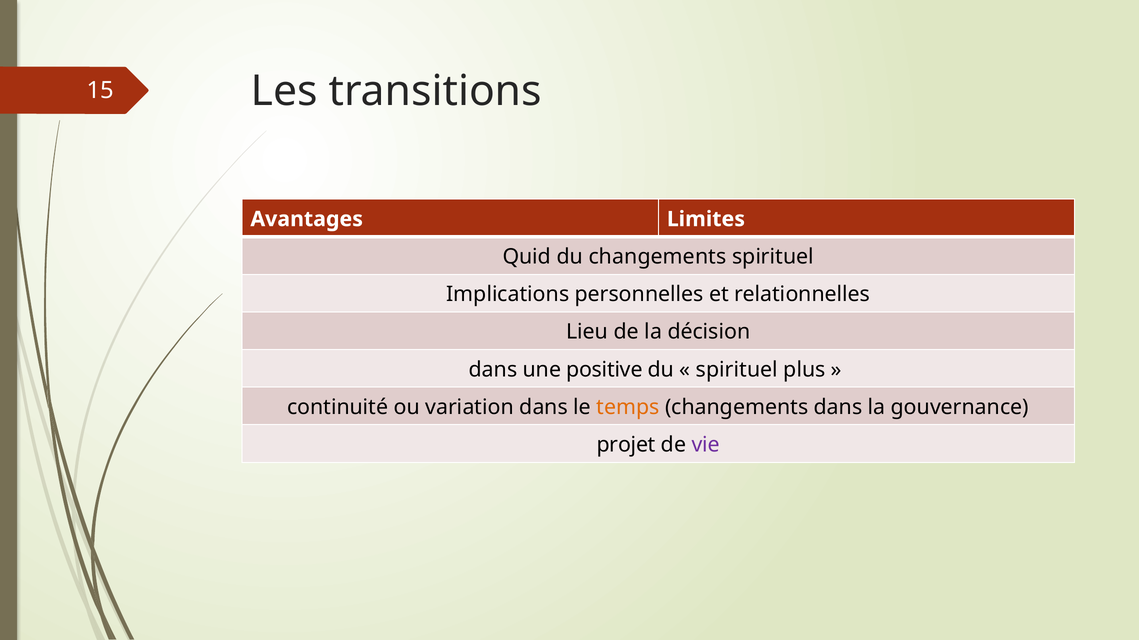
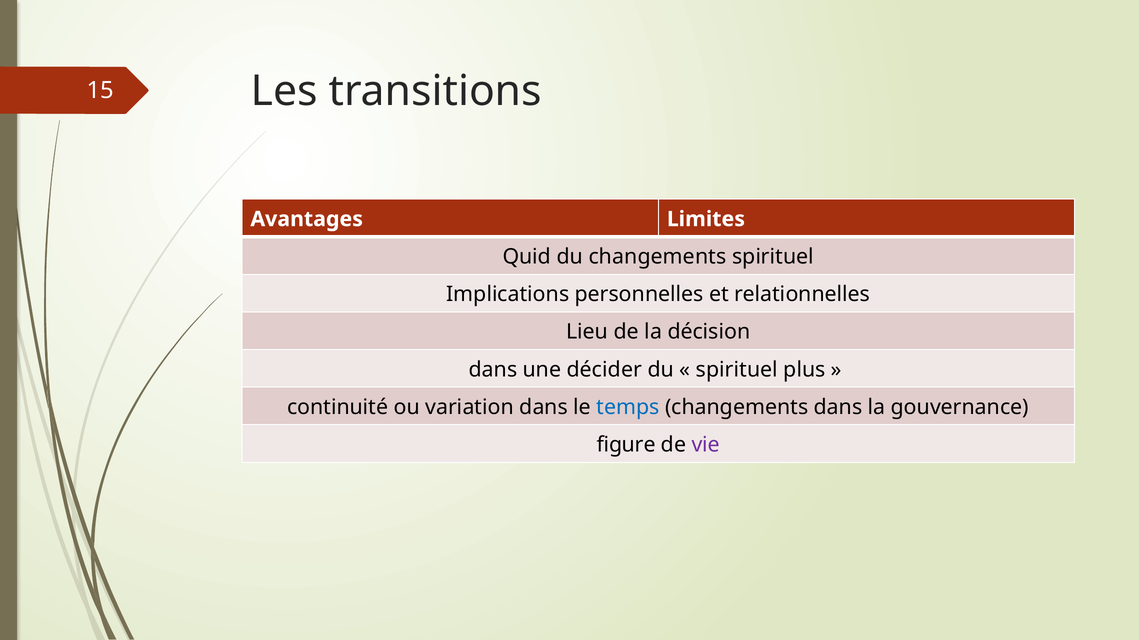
positive: positive -> décider (604, 370)
temps colour: orange -> blue (628, 407)
projet: projet -> figure (626, 445)
